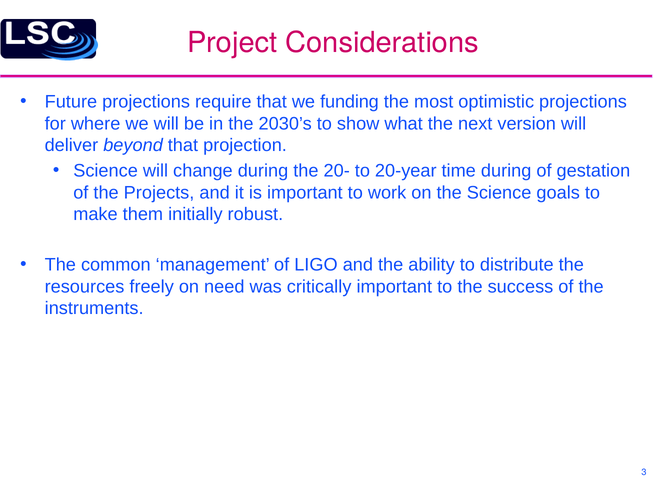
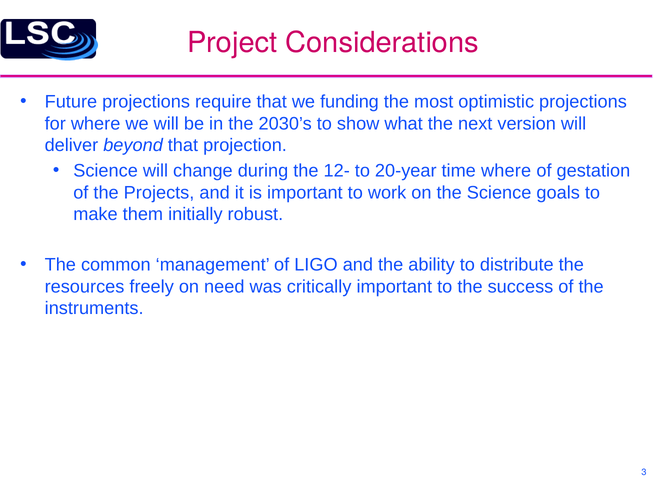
20-: 20- -> 12- (337, 171)
time during: during -> where (506, 171)
